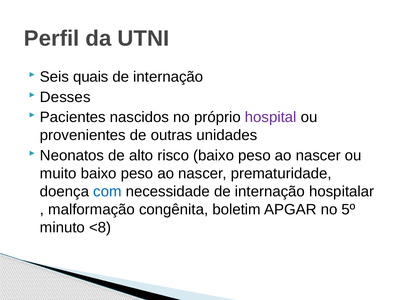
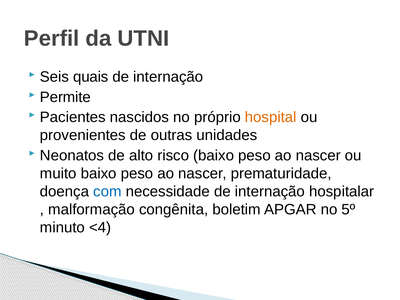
Desses: Desses -> Permite (65, 97)
hospital colour: purple -> orange (271, 117)
<8: <8 -> <4 (100, 228)
